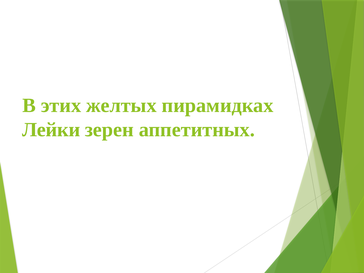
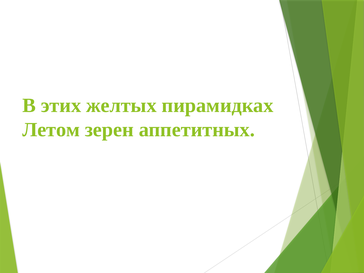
Лейки: Лейки -> Летом (51, 130)
